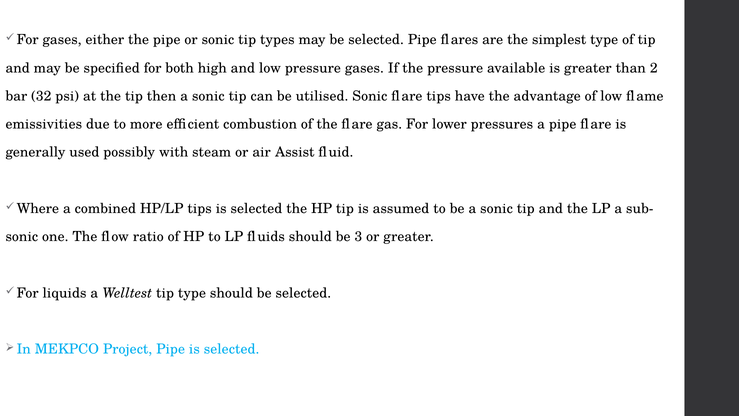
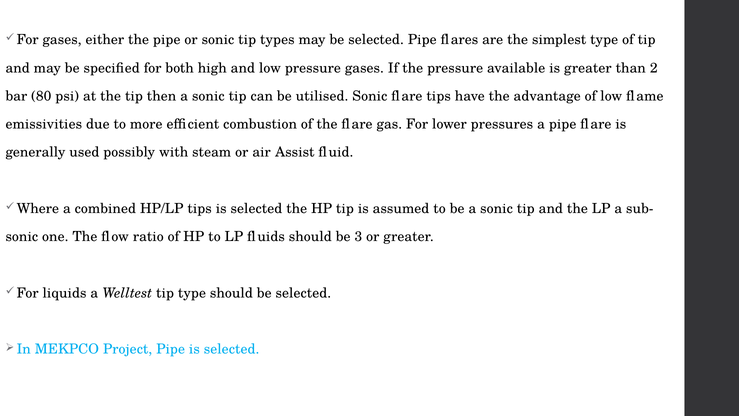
32: 32 -> 80 (41, 96)
